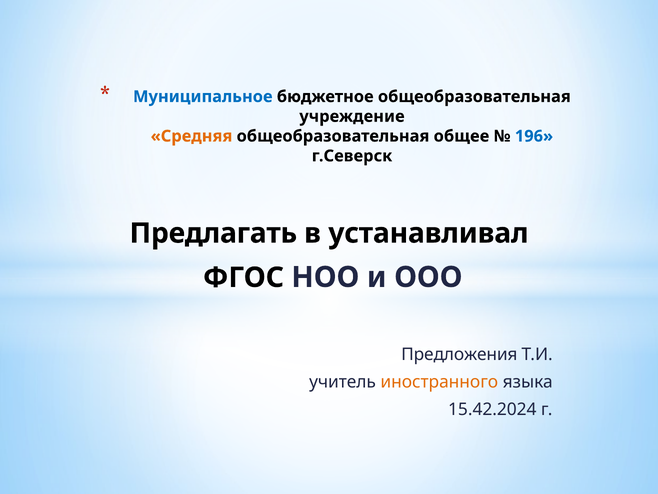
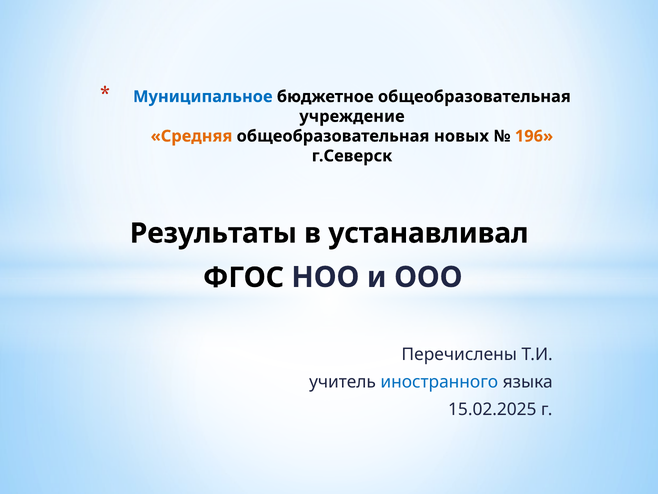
общее: общее -> новых (461, 136)
196 colour: blue -> orange (534, 136)
Предлагать: Предлагать -> Результаты (213, 233)
Предложения: Предложения -> Перечислены (459, 354)
иностранного colour: orange -> blue (439, 382)
15.42.2024: 15.42.2024 -> 15.02.2025 (492, 409)
